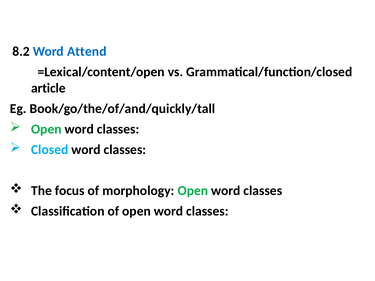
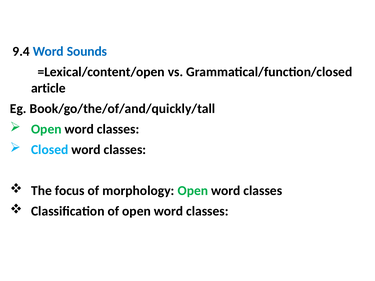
8.2: 8.2 -> 9.4 (21, 52)
Attend: Attend -> Sounds (87, 52)
